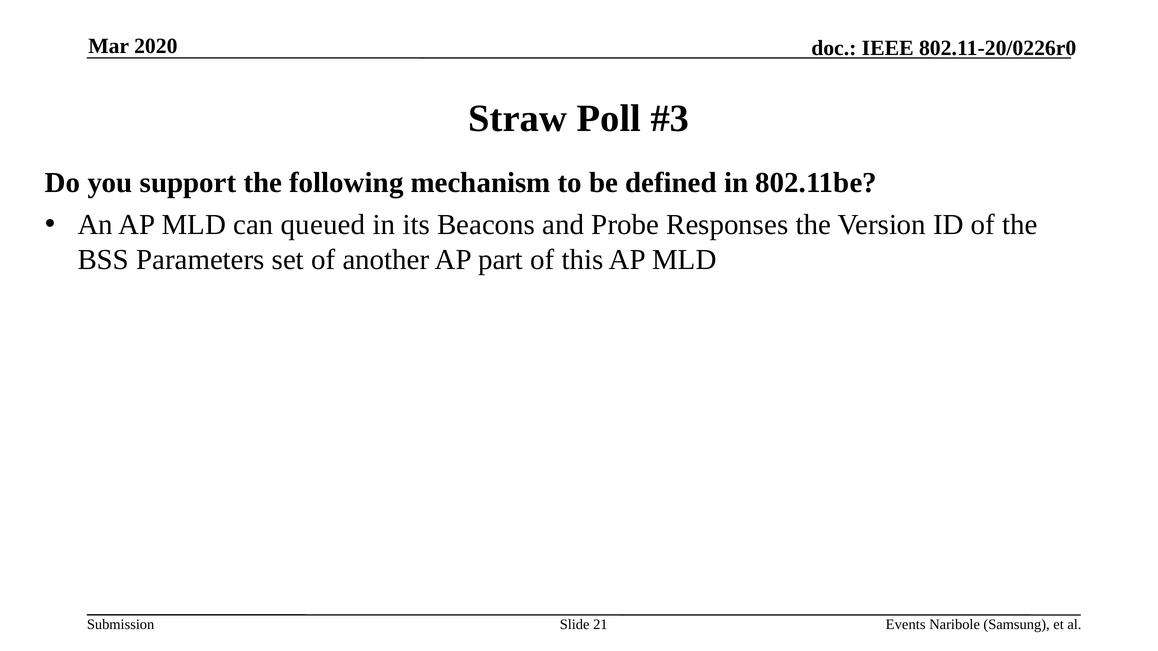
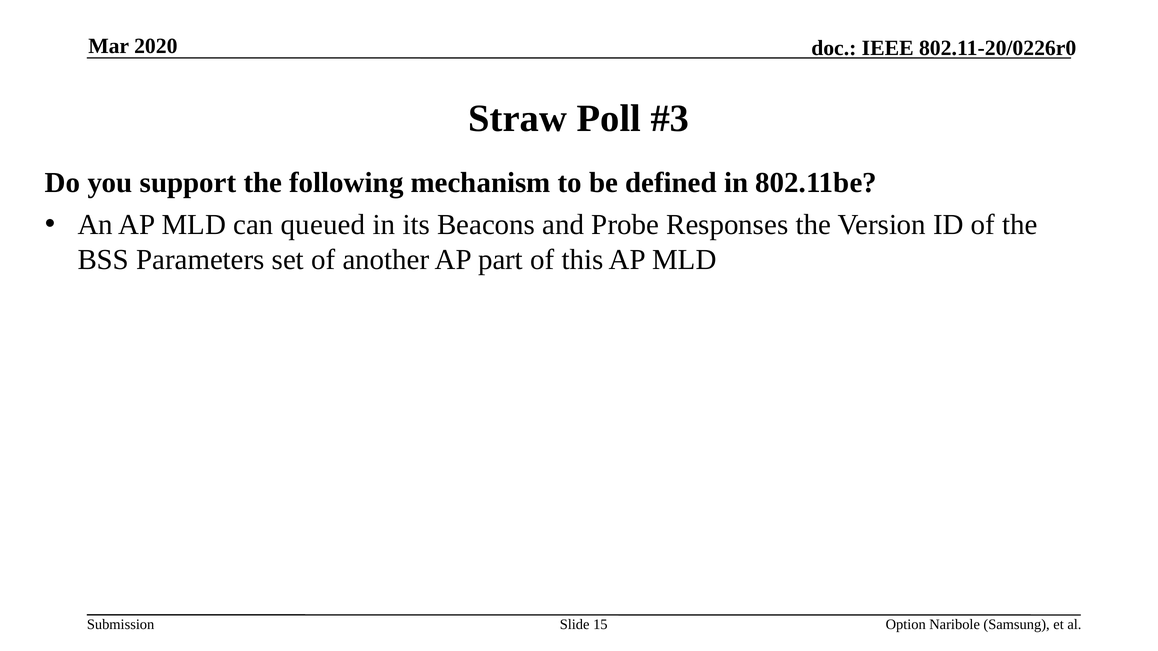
21: 21 -> 15 (600, 625)
Events: Events -> Option (906, 625)
